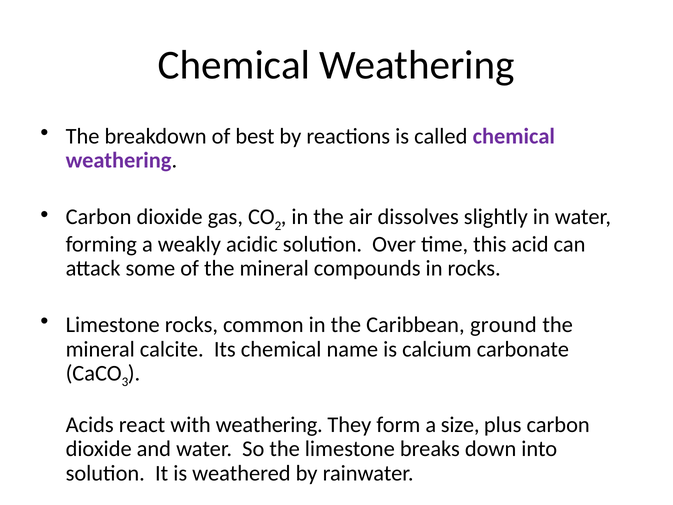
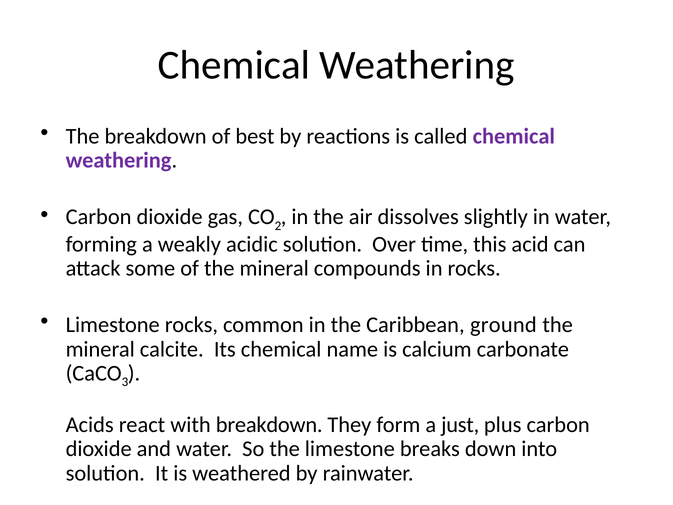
with weathering: weathering -> breakdown (269, 424)
size: size -> just (460, 424)
